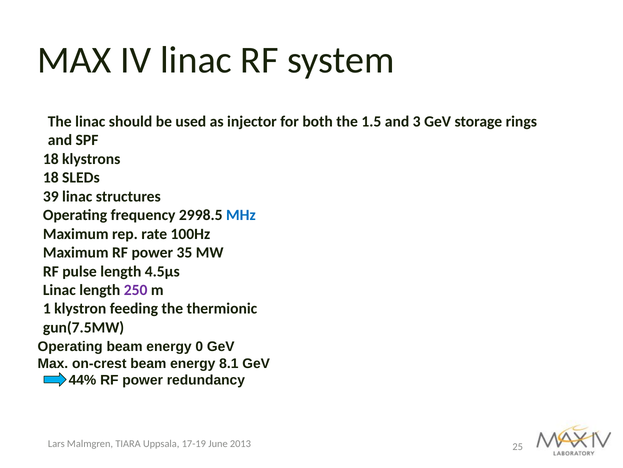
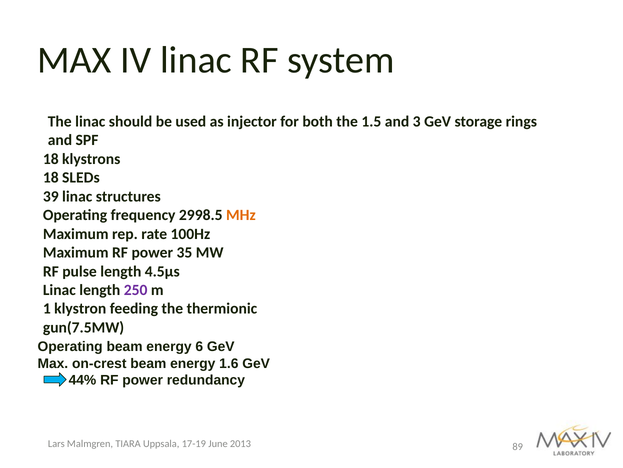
MHz colour: blue -> orange (241, 215)
0: 0 -> 6 (199, 346)
8.1: 8.1 -> 1.6 (229, 363)
25: 25 -> 89 (518, 446)
